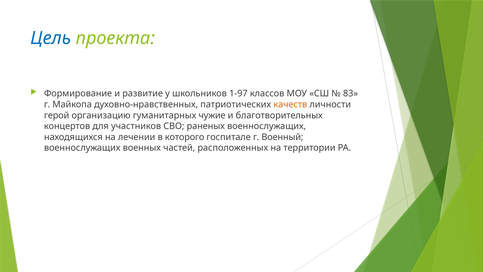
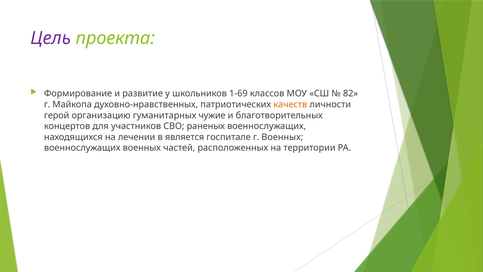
Цель colour: blue -> purple (51, 38)
1-97: 1-97 -> 1-69 (238, 93)
83: 83 -> 82 (351, 93)
которого: которого -> является (185, 137)
г Военный: Военный -> Военных (282, 137)
